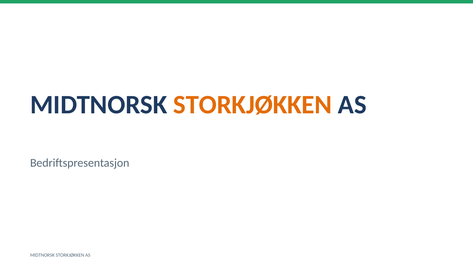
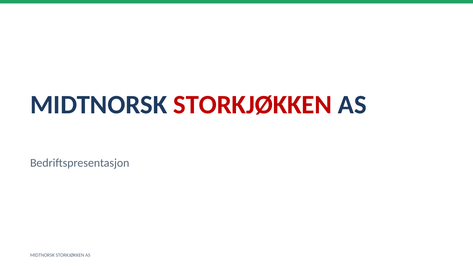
STORKJØKKEN colour: orange -> red (253, 105)
